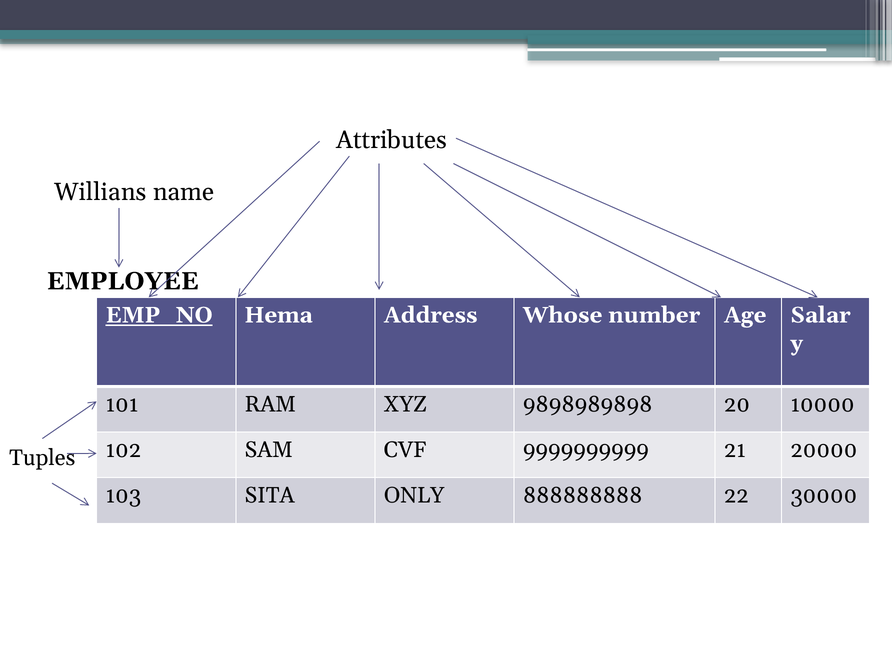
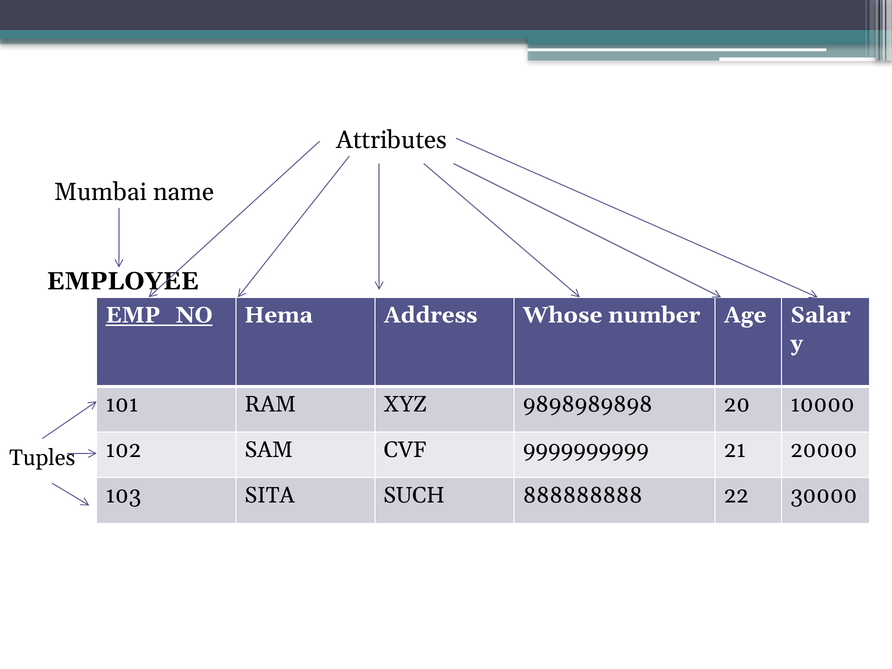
Willians: Willians -> Mumbai (101, 192)
ONLY: ONLY -> SUCH (414, 495)
